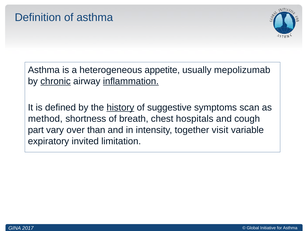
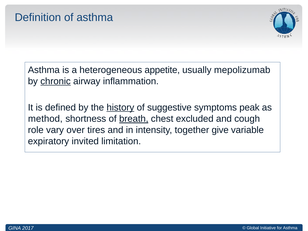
inflammation underline: present -> none (131, 81)
scan: scan -> peak (249, 108)
breath underline: none -> present (134, 119)
hospitals: hospitals -> excluded (195, 119)
part: part -> role (36, 130)
than: than -> tires (96, 130)
visit: visit -> give (220, 130)
